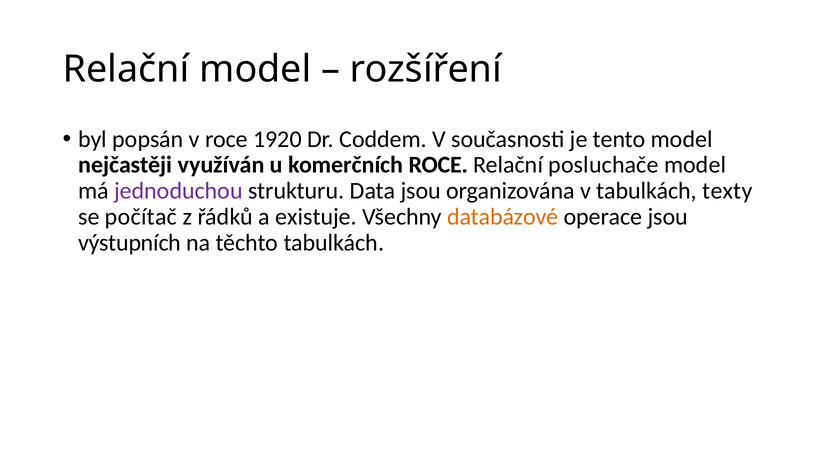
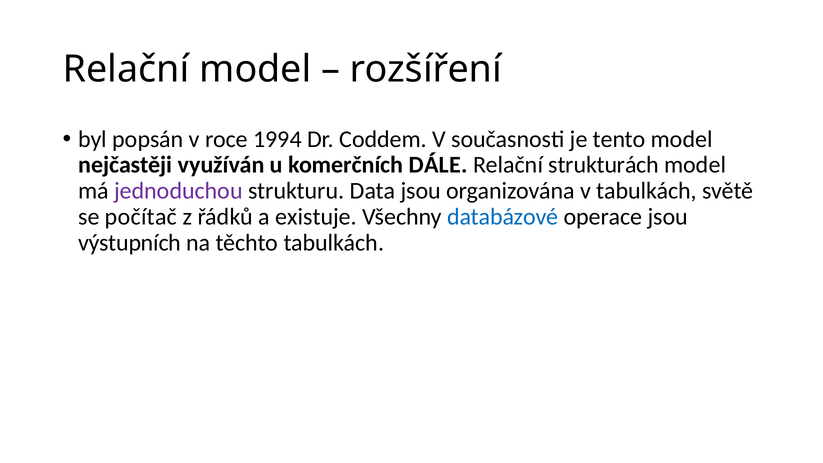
1920: 1920 -> 1994 (277, 139)
komerčních ROCE: ROCE -> DÁLE (438, 165)
posluchače: posluchače -> strukturách (604, 165)
texty: texty -> světě (728, 191)
databázové colour: orange -> blue (503, 217)
